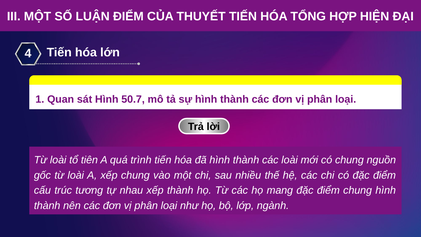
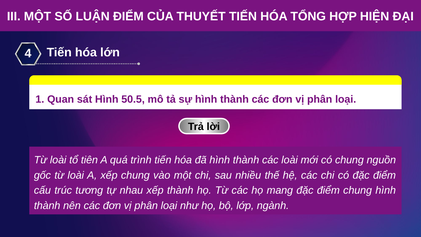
50.7: 50.7 -> 50.5 (133, 99)
